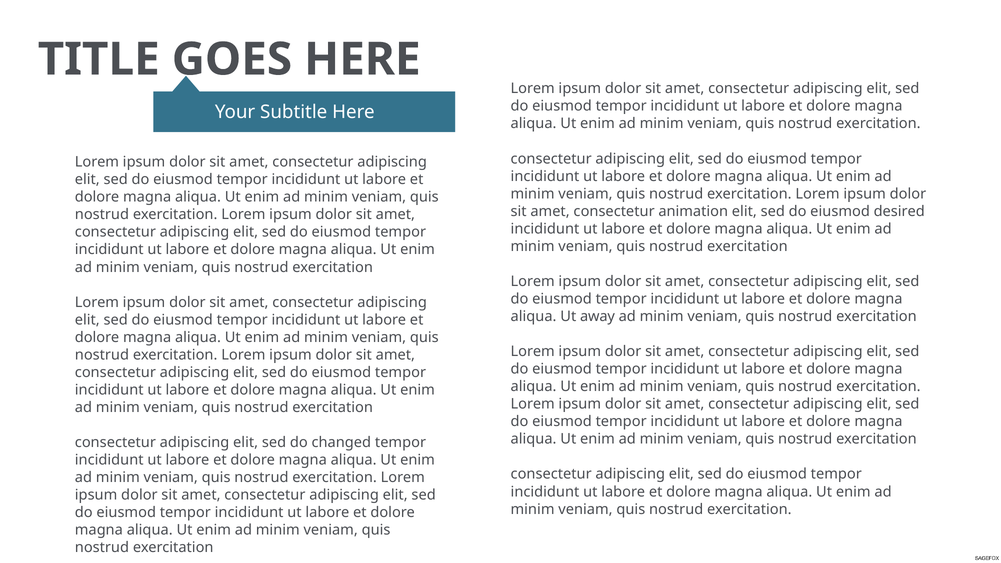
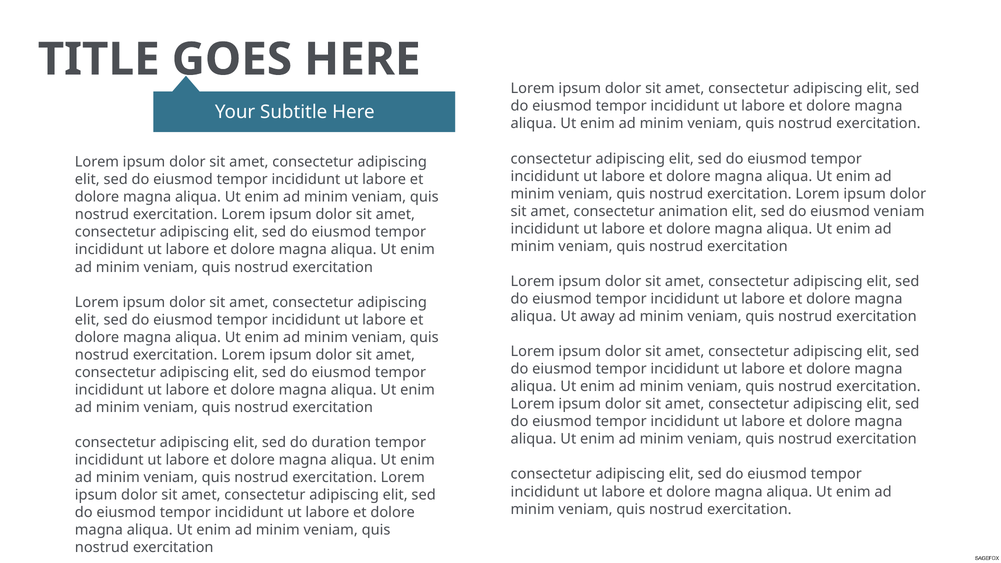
eiusmod desired: desired -> veniam (899, 211)
changed: changed -> duration (341, 442)
